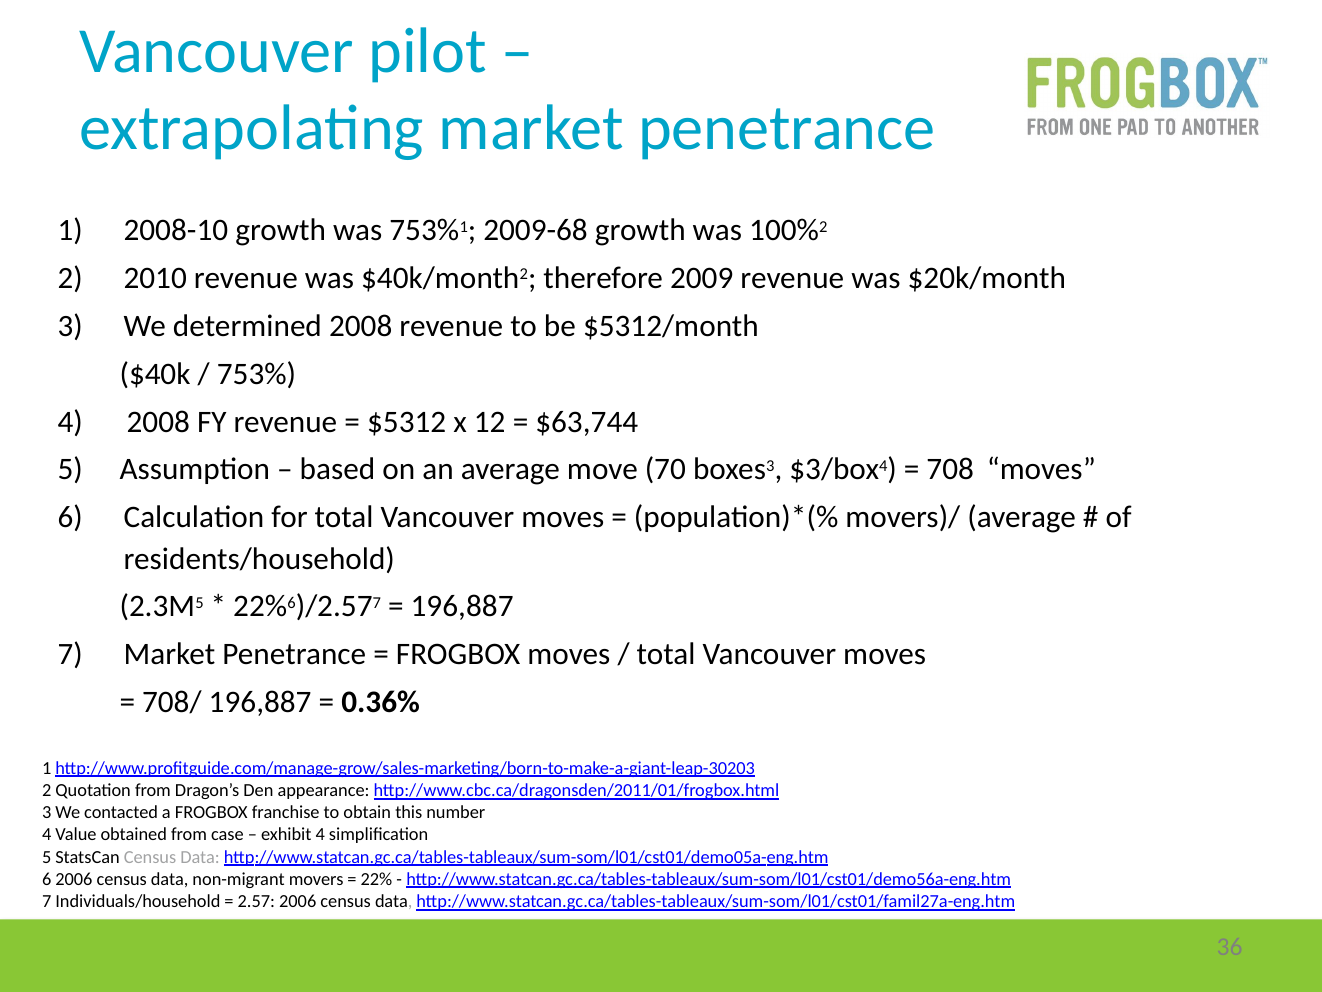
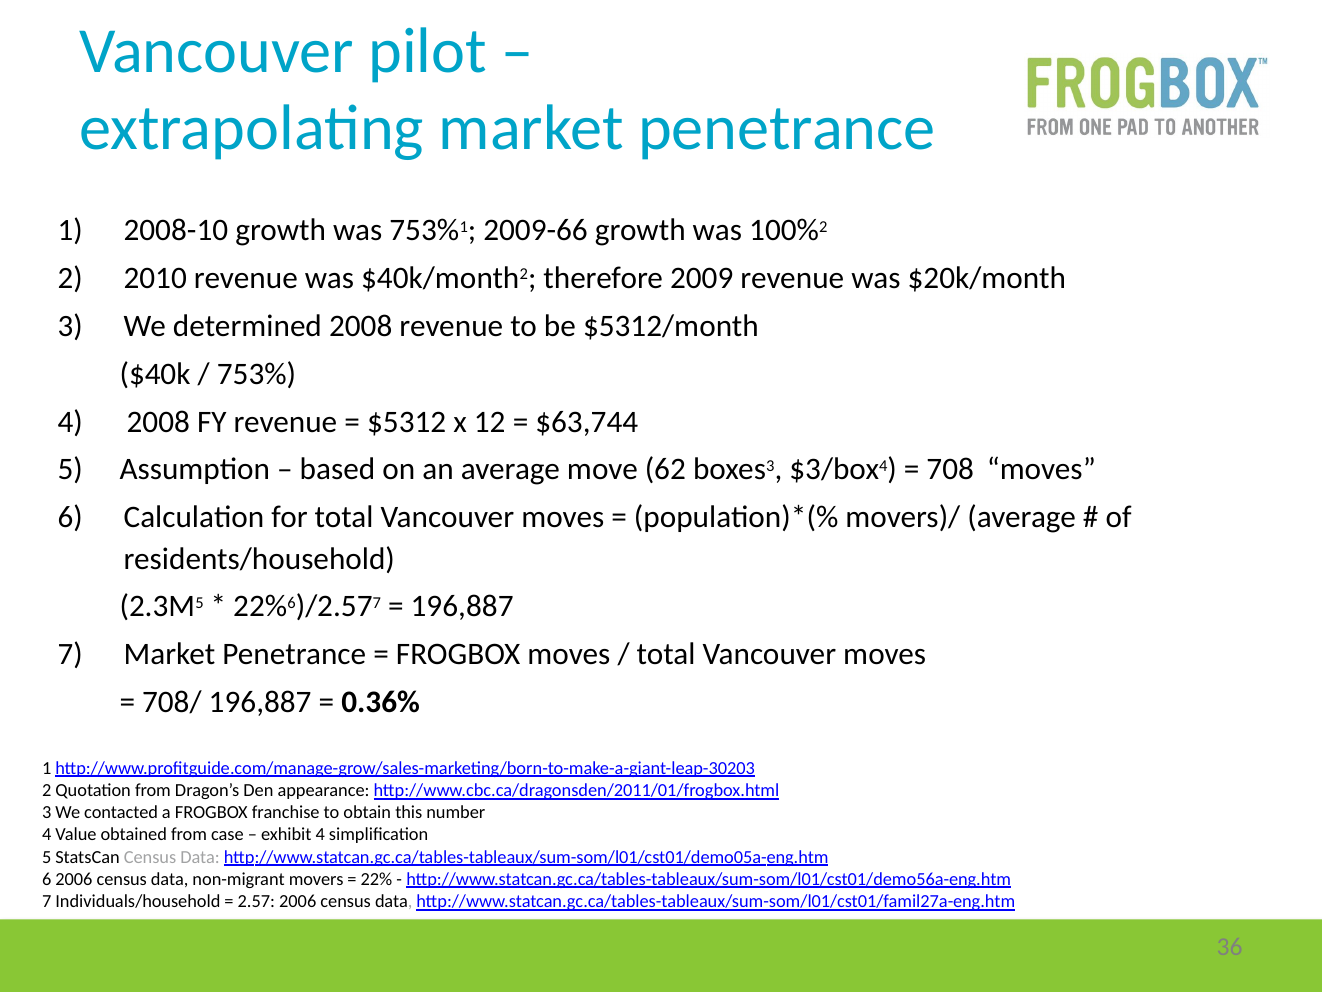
2009-68: 2009-68 -> 2009-66 (536, 230)
70: 70 -> 62 (665, 469)
